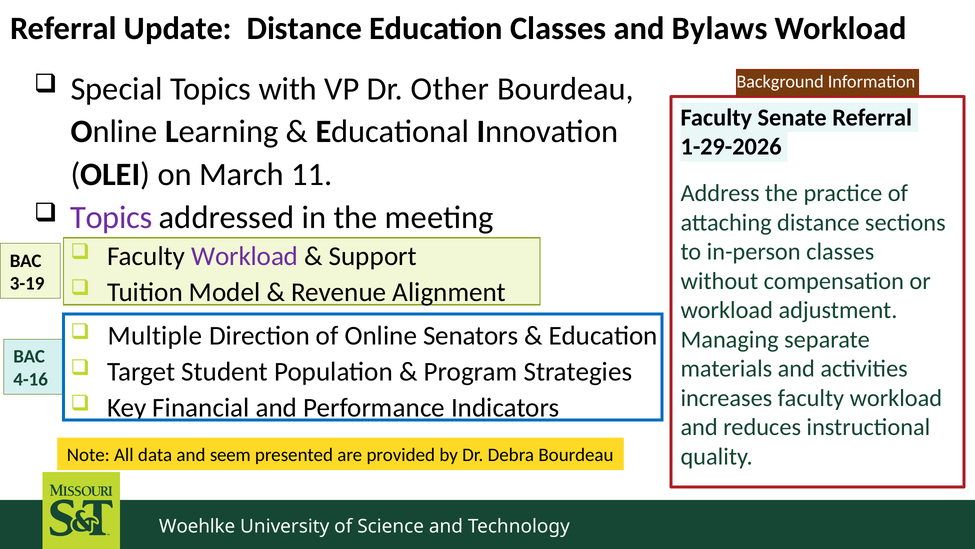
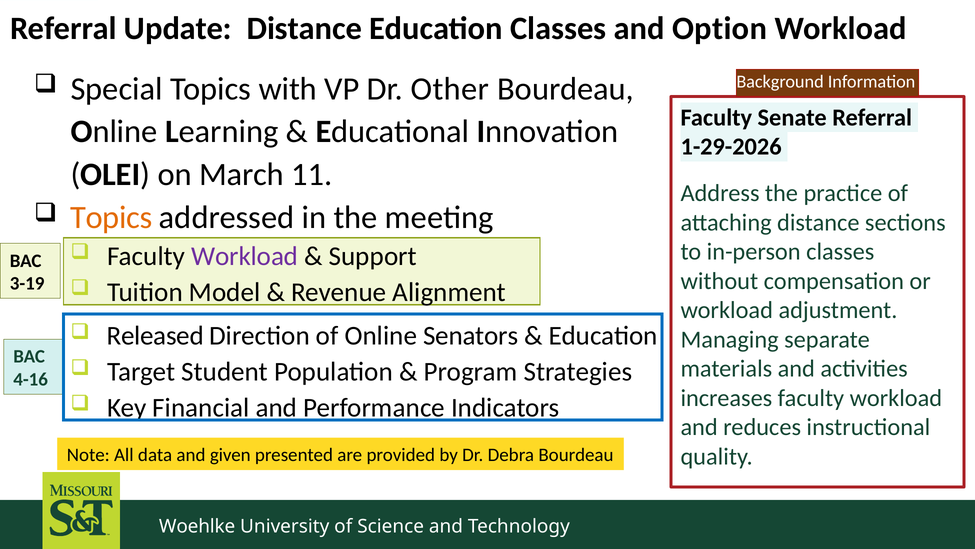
Bylaws: Bylaws -> Option (720, 29)
Topics colour: purple -> orange (111, 217)
Multiple: Multiple -> Released (155, 336)
seem: seem -> given (230, 455)
